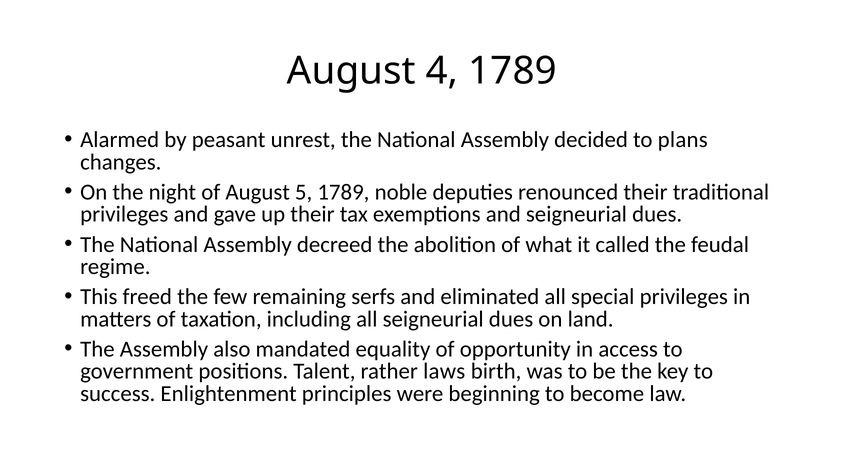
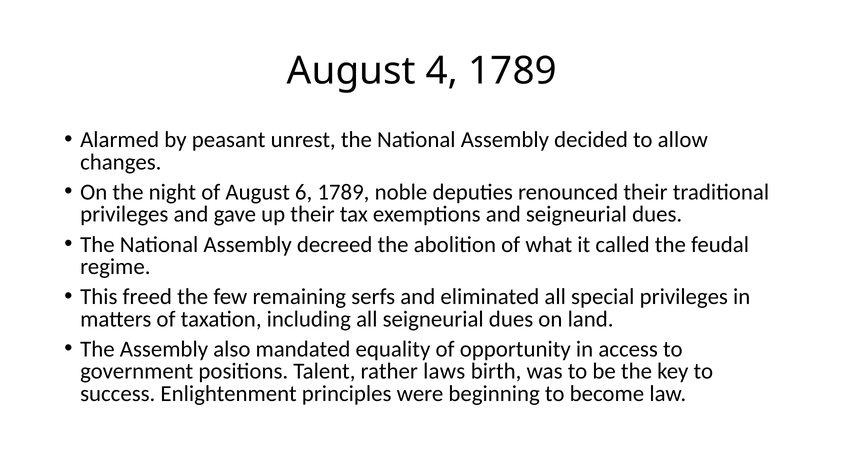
plans: plans -> allow (683, 140)
5: 5 -> 6 (304, 192)
